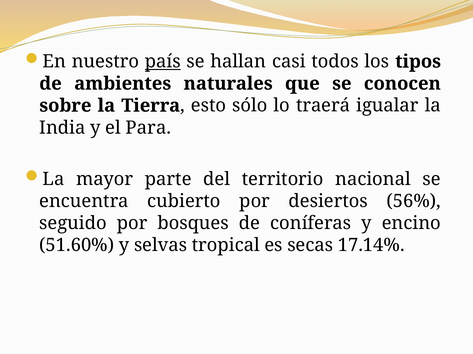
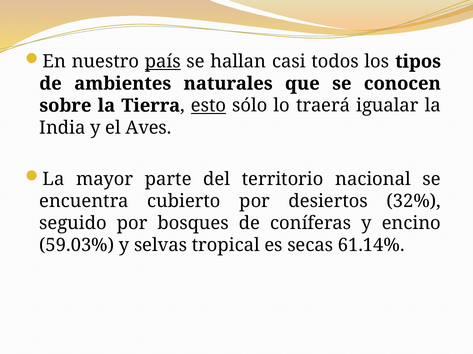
esto underline: none -> present (209, 106)
Para: Para -> Aves (148, 128)
56%: 56% -> 32% (414, 202)
51.60%: 51.60% -> 59.03% (77, 246)
17.14%: 17.14% -> 61.14% (371, 246)
